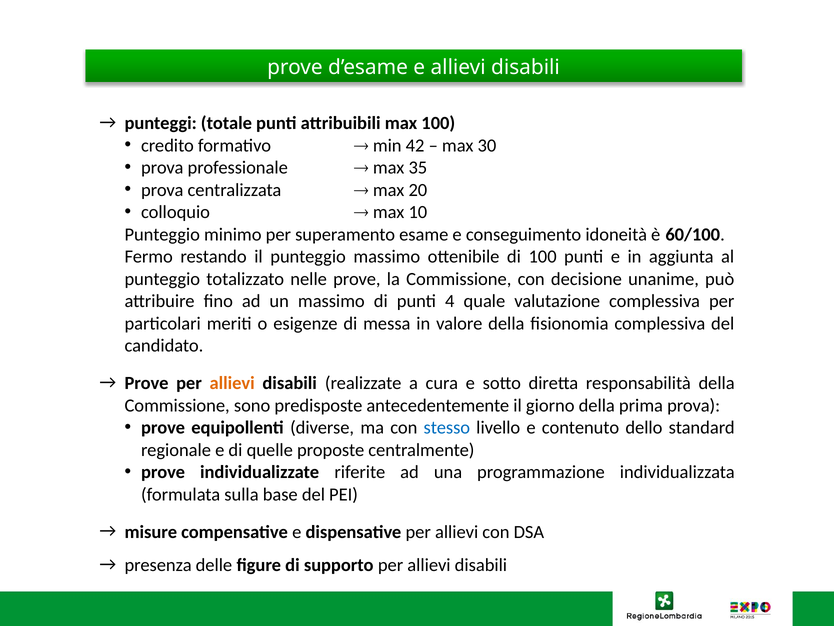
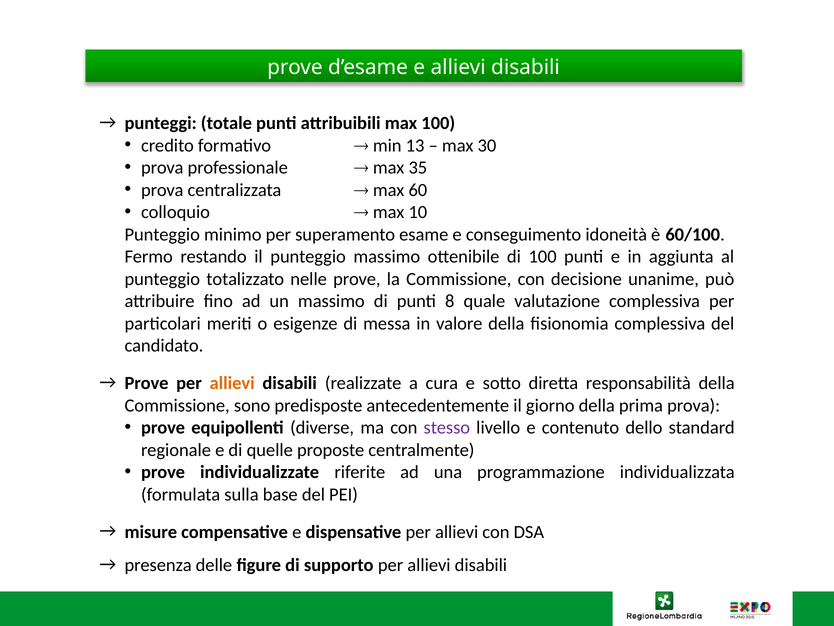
42: 42 -> 13 (415, 145)
20: 20 -> 60 (418, 190)
4: 4 -> 8 (450, 301)
stesso colour: blue -> purple (447, 427)
